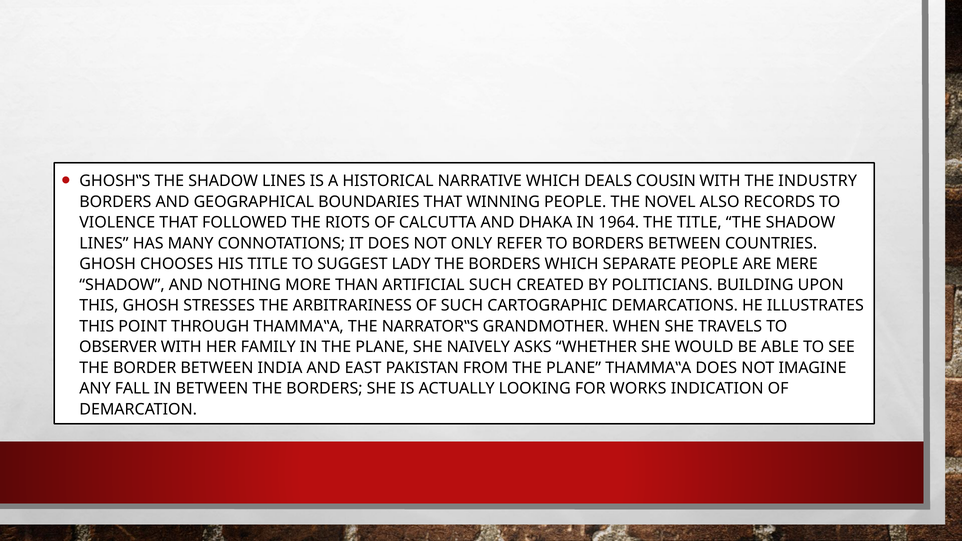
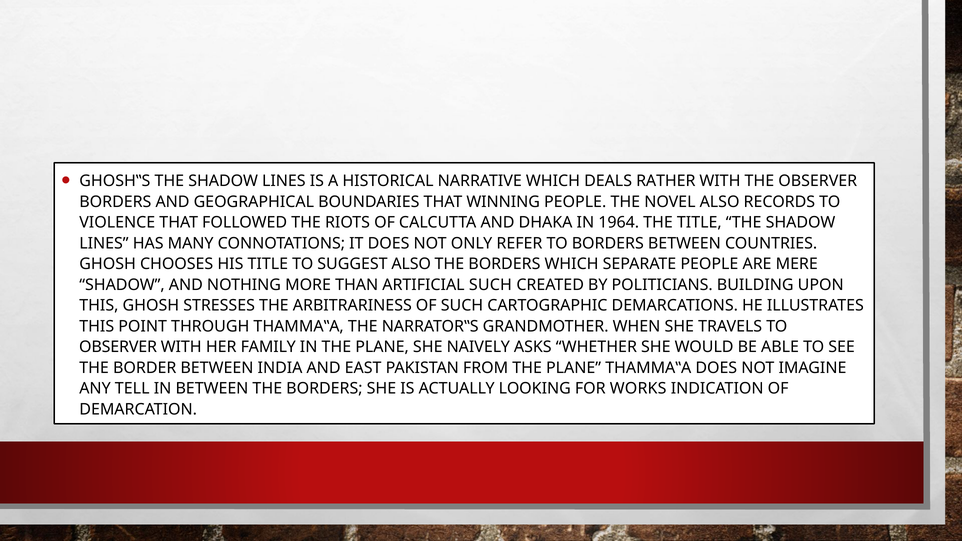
COUSIN: COUSIN -> RATHER (666, 181)
THE INDUSTRY: INDUSTRY -> OBSERVER (818, 181)
SUGGEST LADY: LADY -> ALSO (411, 264)
FALL: FALL -> TELL (132, 389)
